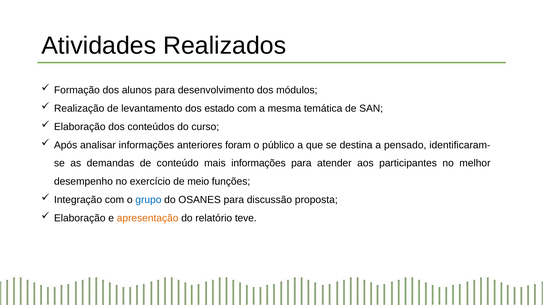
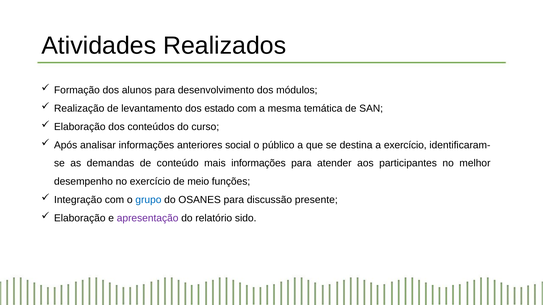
foram: foram -> social (238, 145)
a pensado: pensado -> exercício (405, 145)
proposta: proposta -> presente (316, 200)
apresentação colour: orange -> purple (148, 218)
teve: teve -> sido (246, 218)
